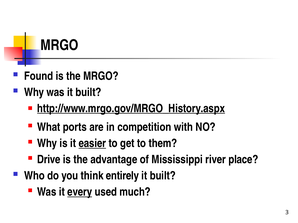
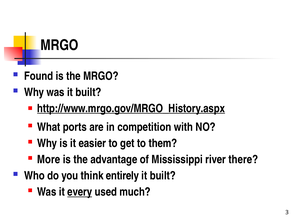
easier underline: present -> none (92, 144)
Drive: Drive -> More (49, 160)
place: place -> there (243, 160)
